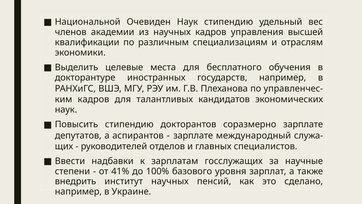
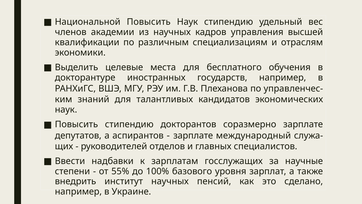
Национальной Очевиден: Очевиден -> Повысить (149, 22)
кадров: кадров -> знаний (93, 99)
41%: 41% -> 55% (120, 171)
